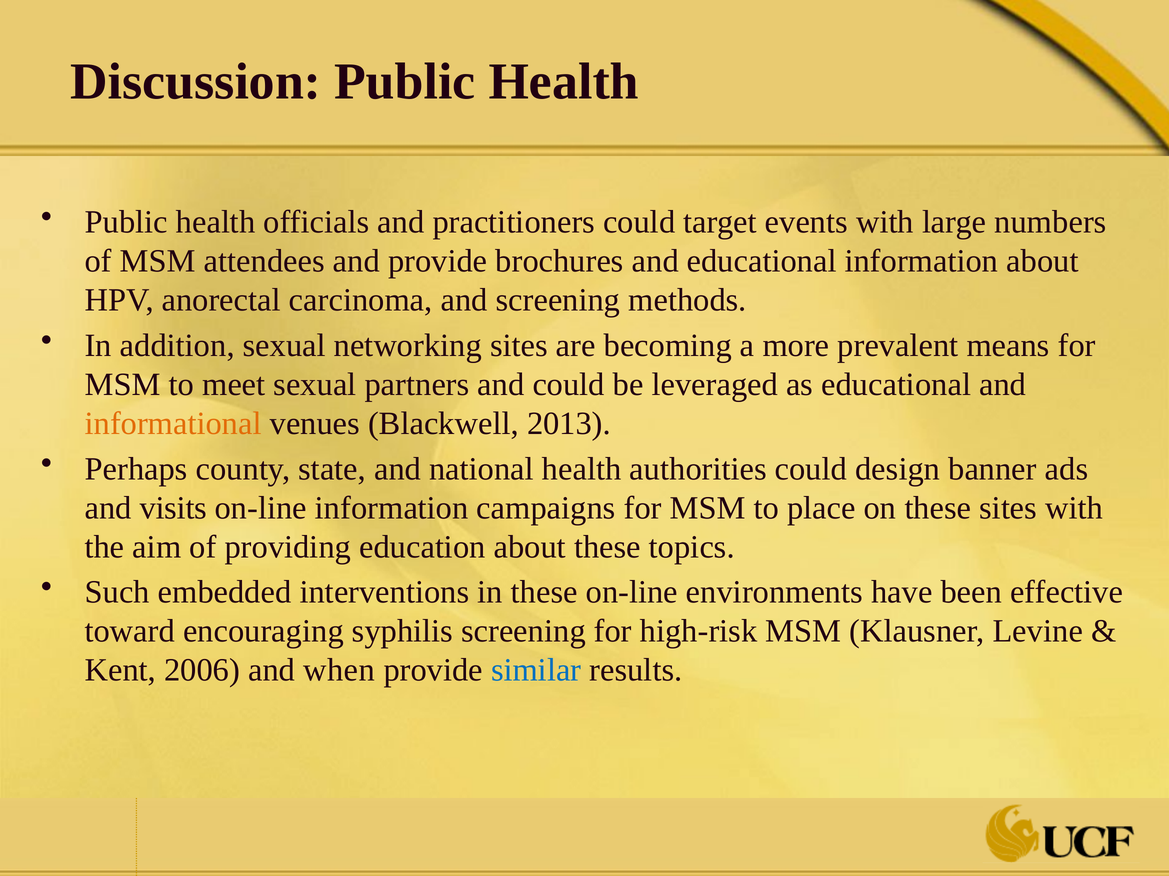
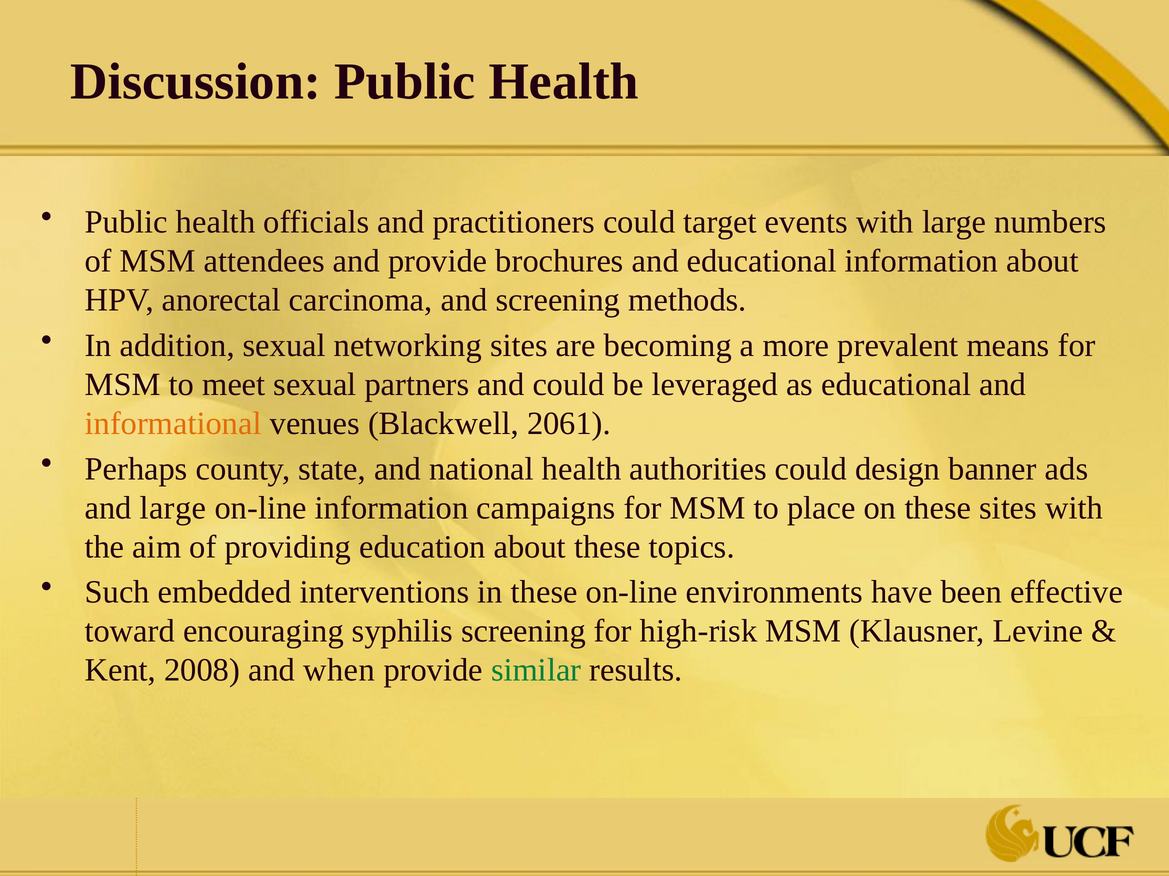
2013: 2013 -> 2061 (569, 424)
and visits: visits -> large (173, 508)
2006: 2006 -> 2008 (202, 671)
similar colour: blue -> green (536, 671)
